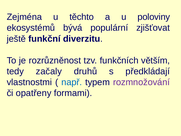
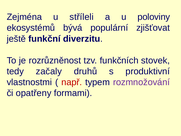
těchto: těchto -> stříleli (82, 17)
větším: větším -> stovek (155, 60)
předkládají: předkládají -> produktivní (148, 71)
např colour: blue -> red (72, 82)
